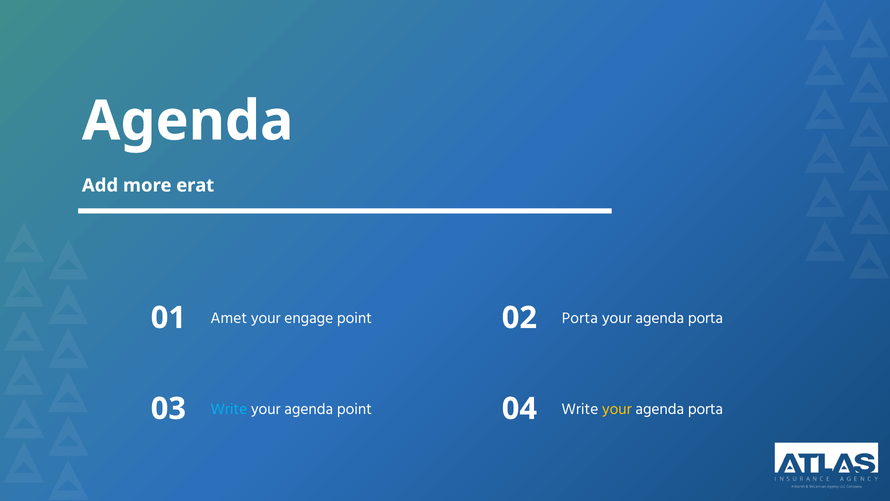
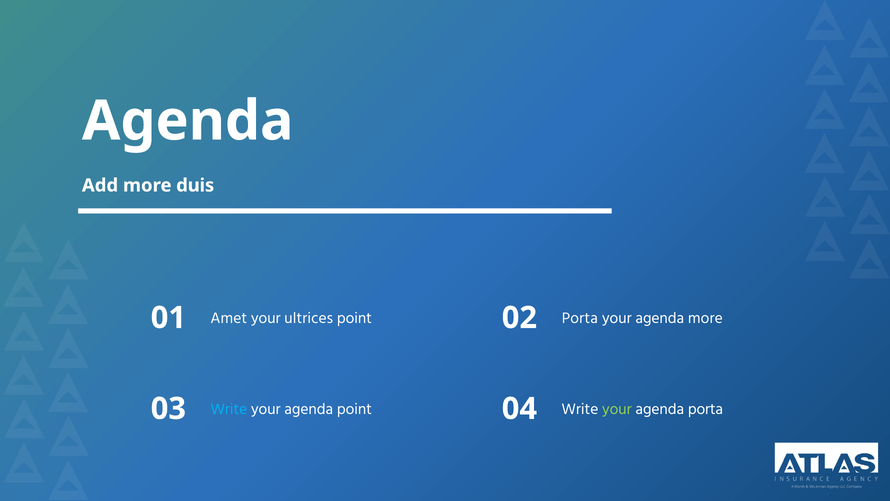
erat: erat -> duis (195, 185)
engage: engage -> ultrices (309, 318)
porta: porta -> more (705, 318)
your colour: yellow -> light green (617, 409)
